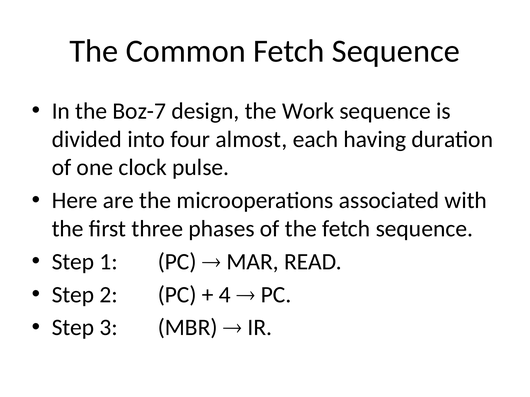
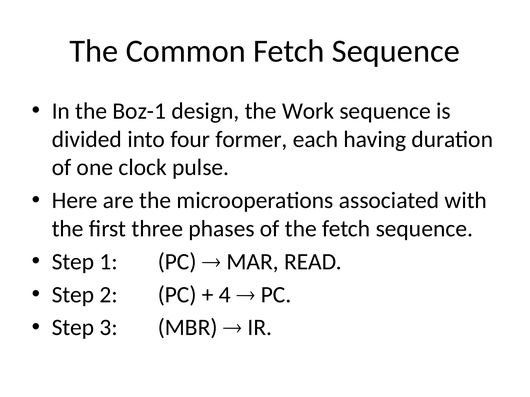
Boz-7: Boz-7 -> Boz-1 (139, 111)
almost: almost -> former (251, 139)
